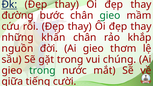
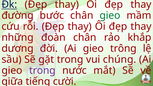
khẩn: khẩn -> đoàn (53, 37)
nguồn: nguồn -> dương (18, 48)
thơm: thơm -> trông (123, 48)
trong colour: green -> purple (42, 71)
